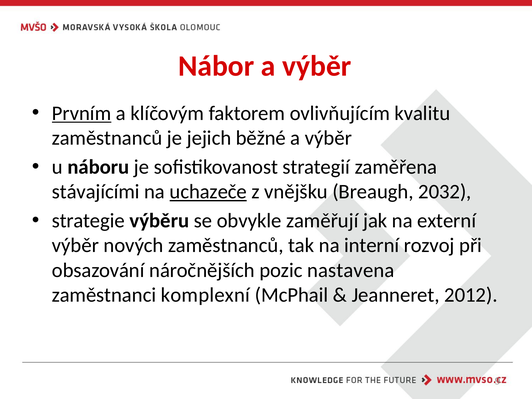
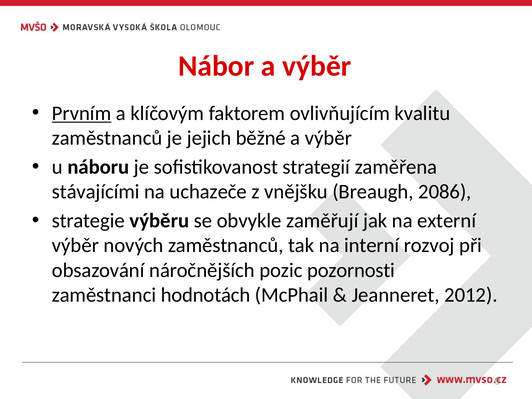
uchazeče underline: present -> none (208, 192)
2032: 2032 -> 2086 (445, 192)
nastavena: nastavena -> pozornosti (351, 270)
komplexní: komplexní -> hodnotách (206, 295)
